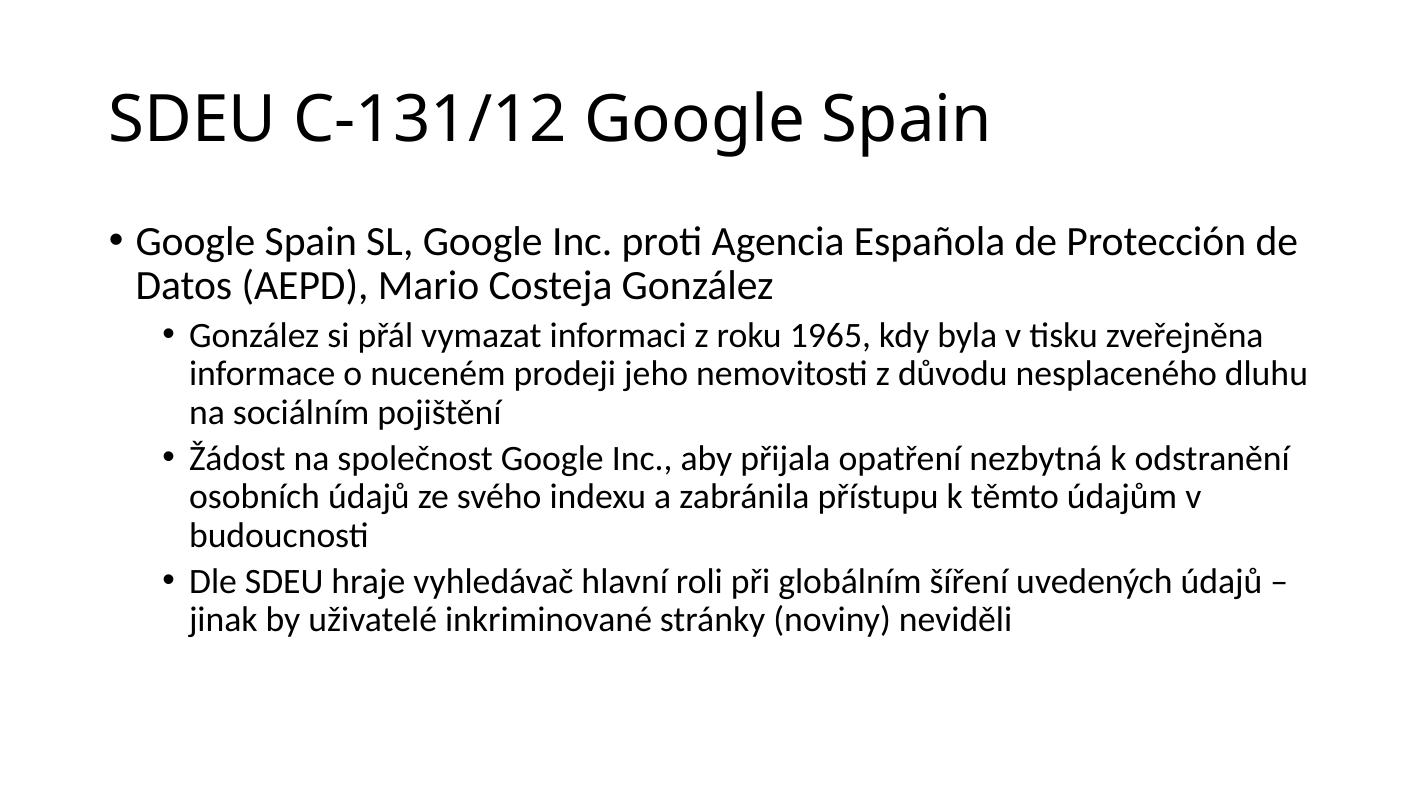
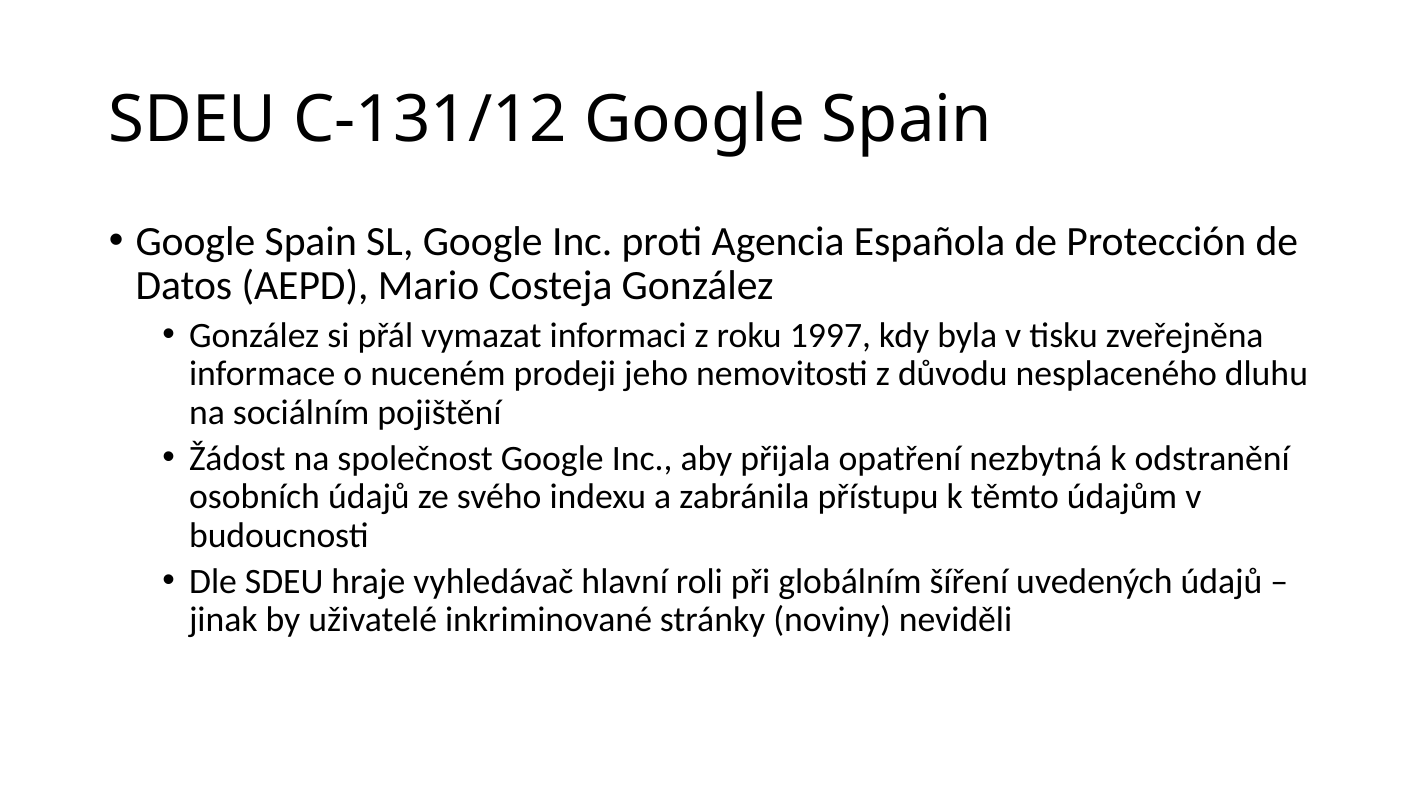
1965: 1965 -> 1997 (830, 335)
